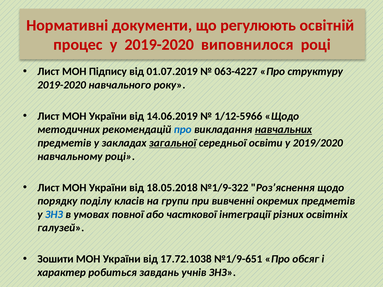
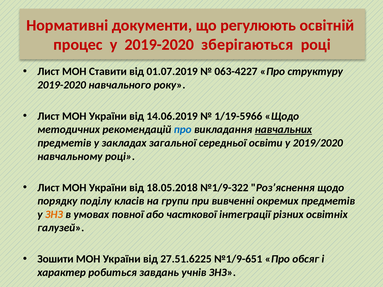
виповнилося: виповнилося -> зберігаються (247, 45)
Підпису: Підпису -> Ставити (108, 72)
1/12-5966: 1/12-5966 -> 1/19-5966 (238, 116)
загальної underline: present -> none (173, 143)
ЗНЗ colour: blue -> orange (54, 215)
17.72.1038: 17.72.1038 -> 27.51.6225 (186, 259)
